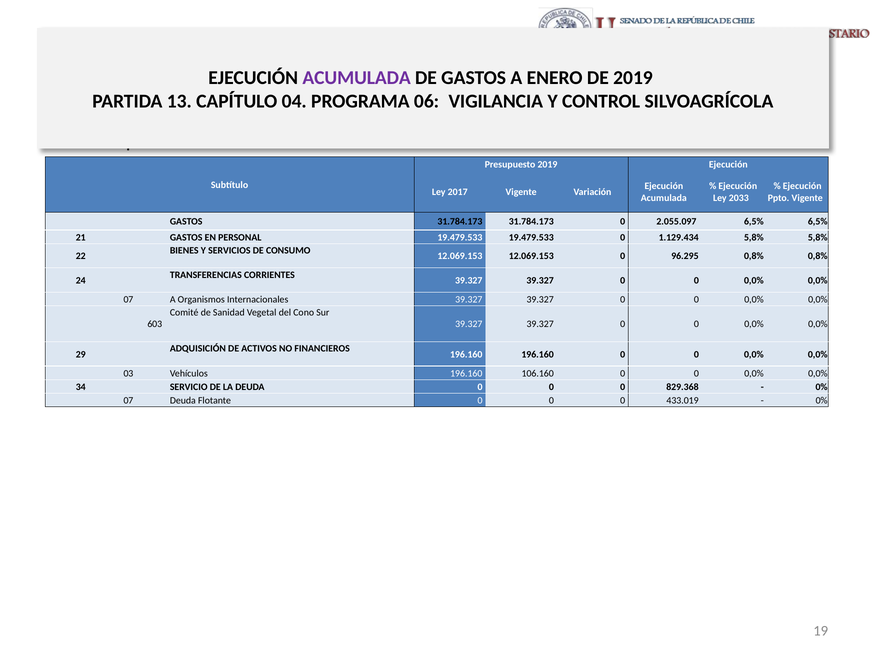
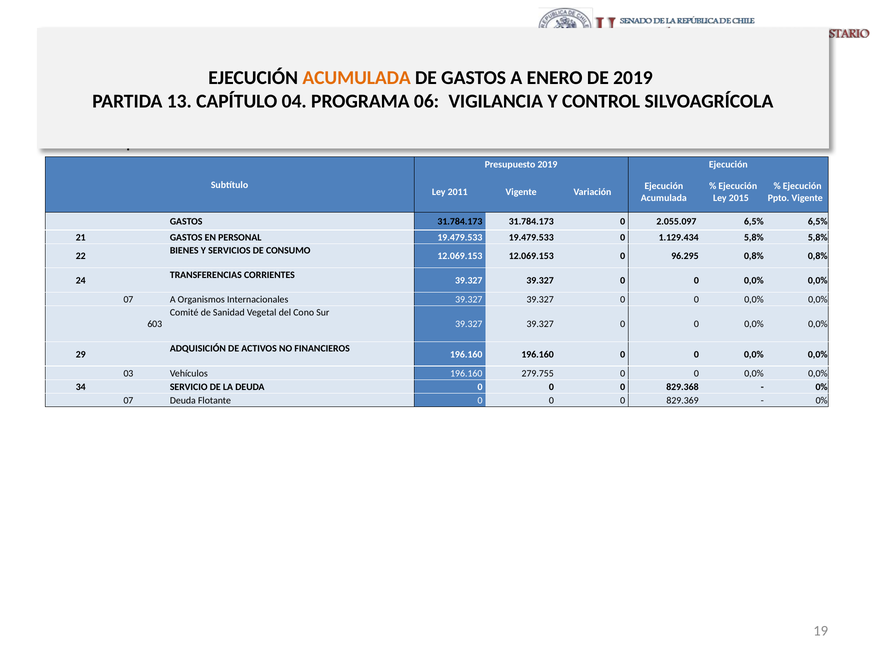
ACUMULADA colour: purple -> orange (357, 78)
2017: 2017 -> 2011 (458, 192)
2033: 2033 -> 2015 (739, 198)
106.160: 106.160 -> 279.755 (538, 373)
433.019: 433.019 -> 829.369 (683, 400)
